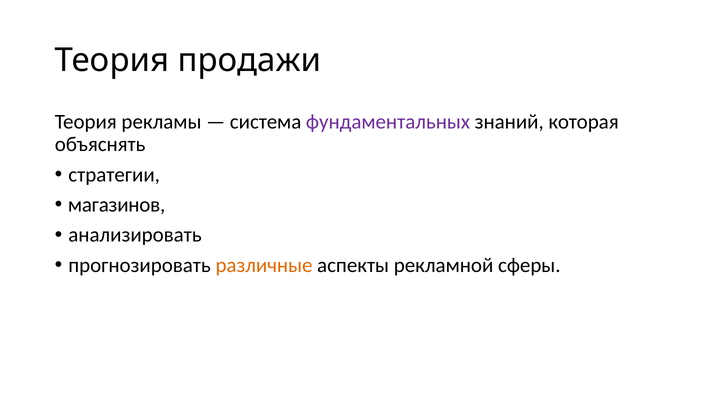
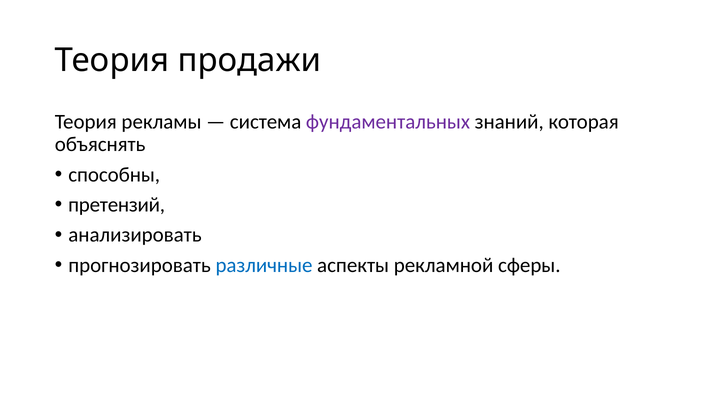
стратегии: стратегии -> способны (114, 174)
магазинов: магазинов -> претензий (117, 205)
различные colour: orange -> blue (264, 265)
